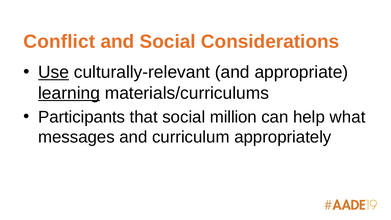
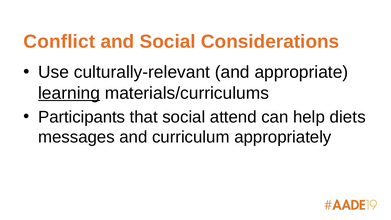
Use underline: present -> none (54, 72)
million: million -> attend (233, 117)
what: what -> diets (348, 117)
